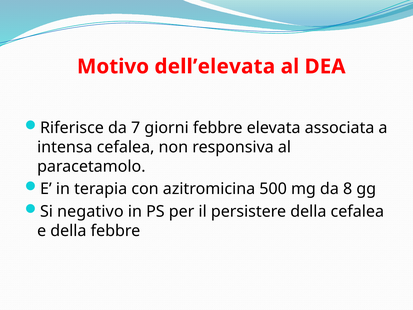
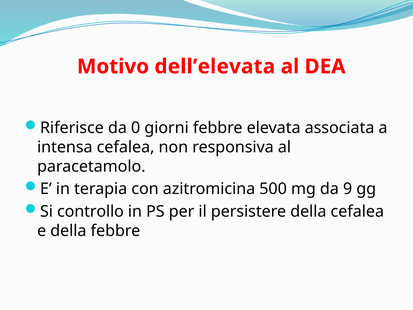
7: 7 -> 0 (136, 128)
8: 8 -> 9 (348, 189)
negativo: negativo -> controllo (90, 211)
